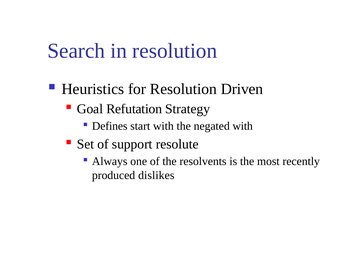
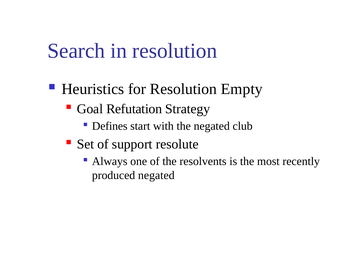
Driven: Driven -> Empty (242, 89)
negated with: with -> club (243, 126)
produced dislikes: dislikes -> negated (156, 175)
